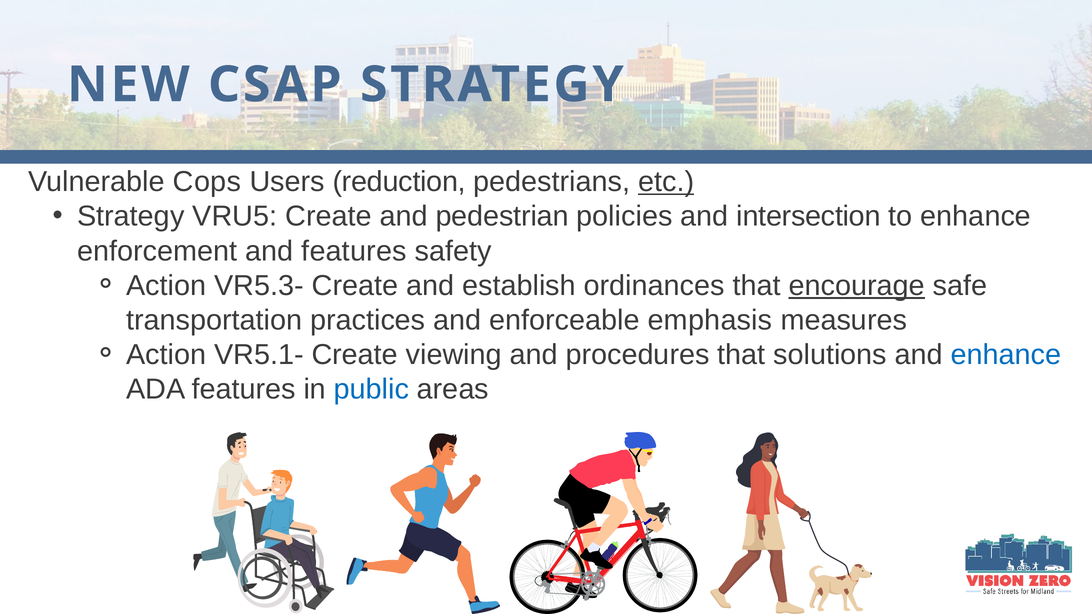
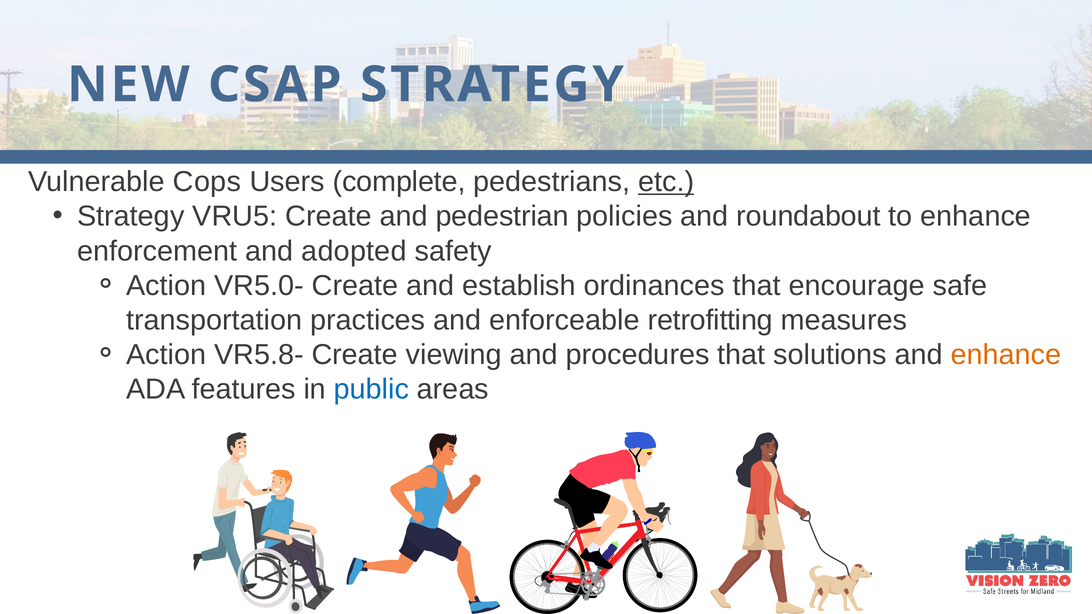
reduction: reduction -> complete (399, 182)
intersection: intersection -> roundabout (809, 217)
and features: features -> adopted (354, 251)
VR5.3-: VR5.3- -> VR5.0- (259, 286)
encourage underline: present -> none (857, 286)
emphasis: emphasis -> retrofitting (710, 320)
VR5.1-: VR5.1- -> VR5.8- (259, 355)
enhance colour: blue -> orange (1006, 355)
